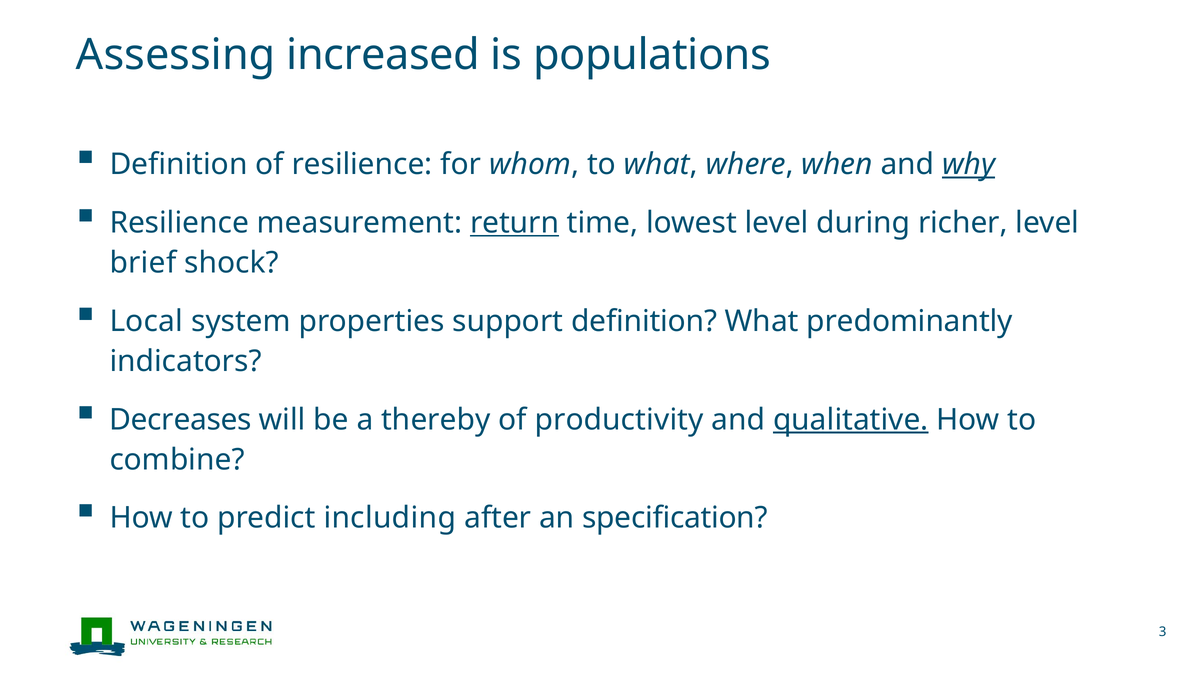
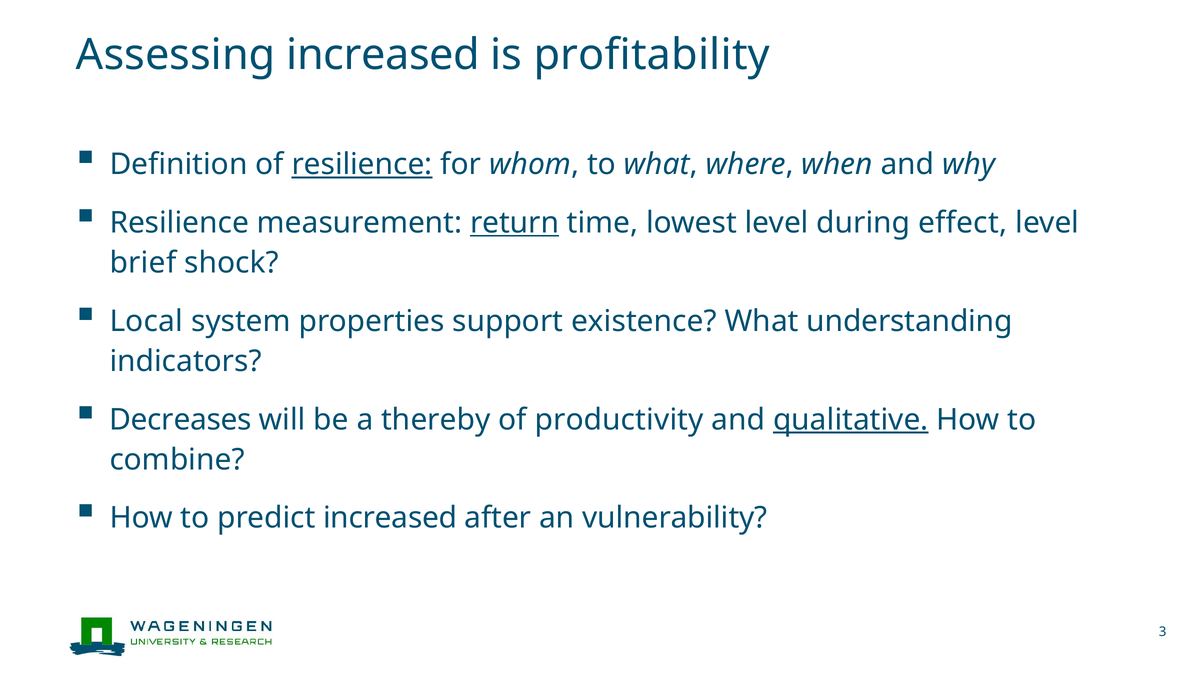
populations: populations -> profitability (652, 55)
resilience underline: none -> present (362, 164)
why underline: present -> none (969, 164)
richer: richer -> effect (963, 223)
support definition: definition -> existence (644, 321)
predominantly: predominantly -> understanding (910, 321)
predict including: including -> increased (390, 518)
specification: specification -> vulnerability (675, 518)
